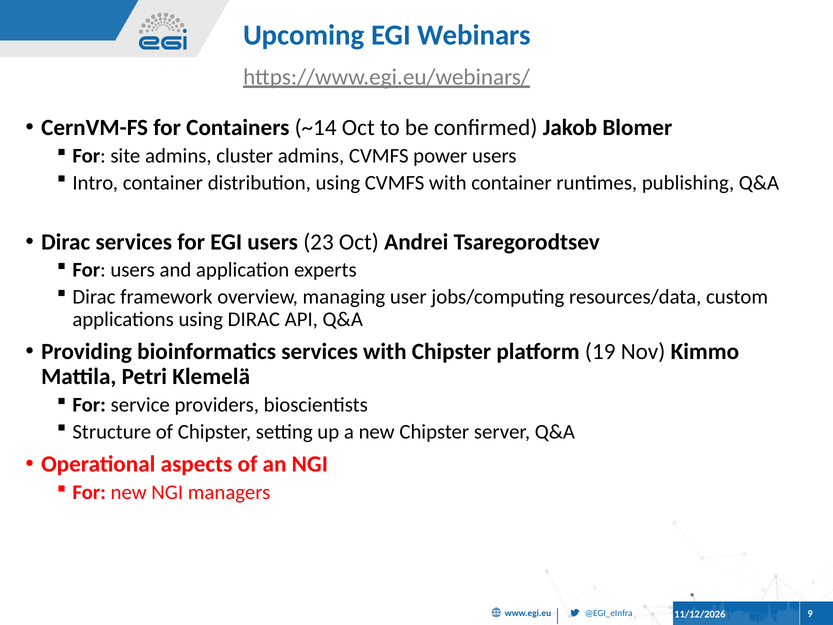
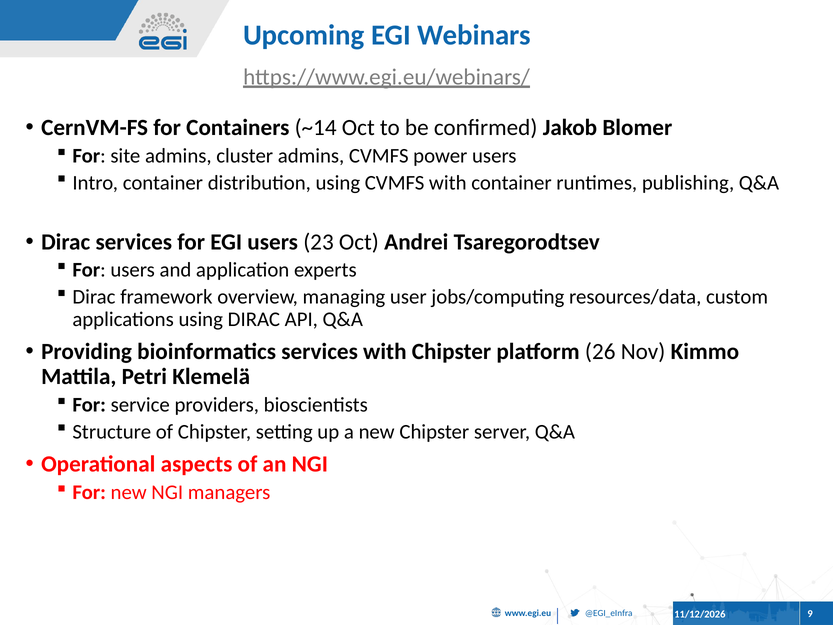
19: 19 -> 26 (600, 352)
